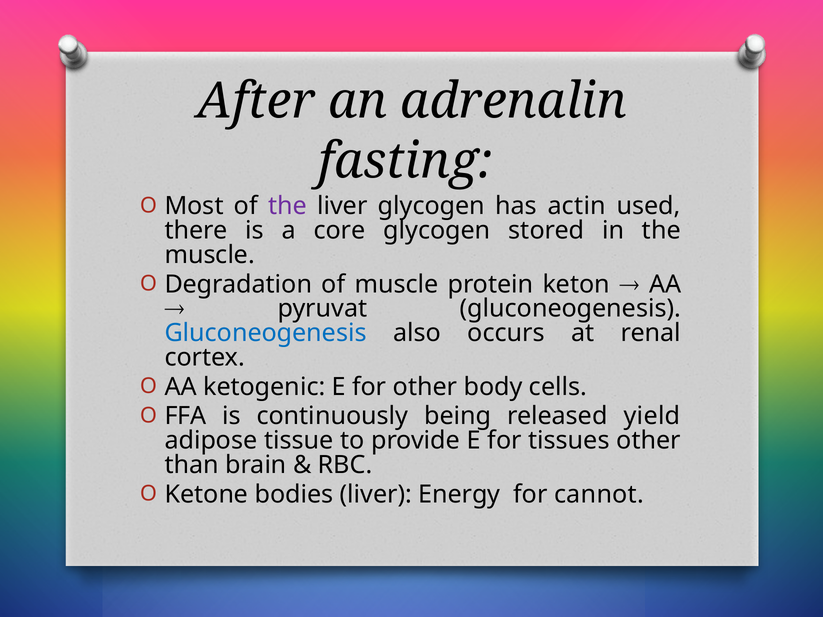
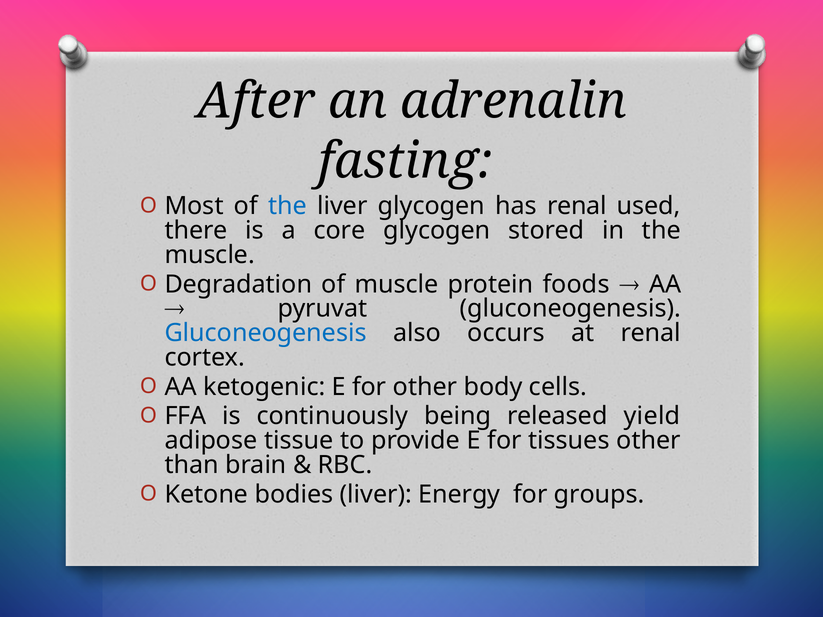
the colour: purple -> blue (288, 206)
has actin: actin -> renal (577, 206)
keton: keton -> foods (576, 284)
cannot: cannot -> groups (599, 495)
